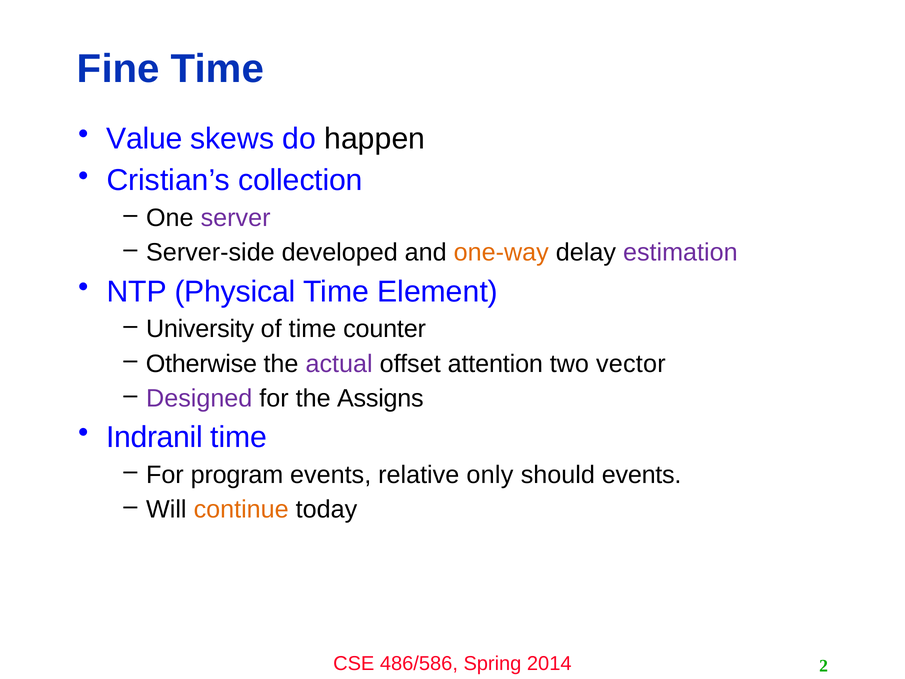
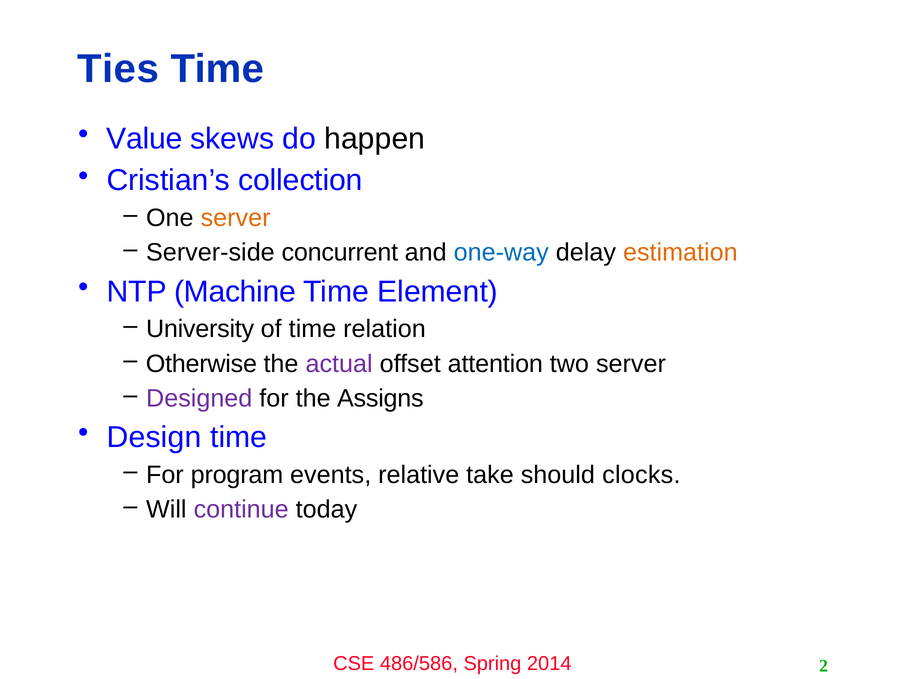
Fine: Fine -> Ties (118, 69)
server colour: purple -> orange (236, 218)
developed: developed -> concurrent (340, 253)
one-way colour: orange -> blue (501, 253)
estimation colour: purple -> orange (680, 253)
Physical: Physical -> Machine (235, 291)
counter: counter -> relation (384, 329)
two vector: vector -> server (631, 364)
Indranil: Indranil -> Design (154, 437)
only: only -> take (490, 475)
should events: events -> clocks (641, 475)
continue colour: orange -> purple (241, 509)
